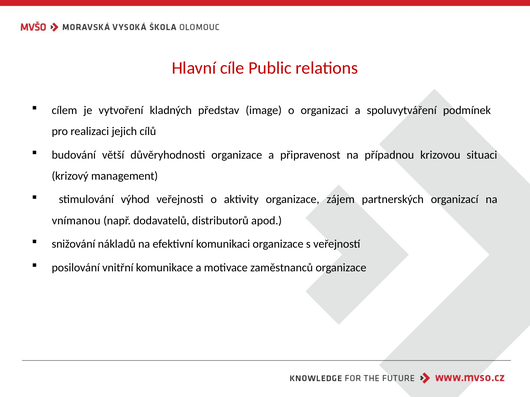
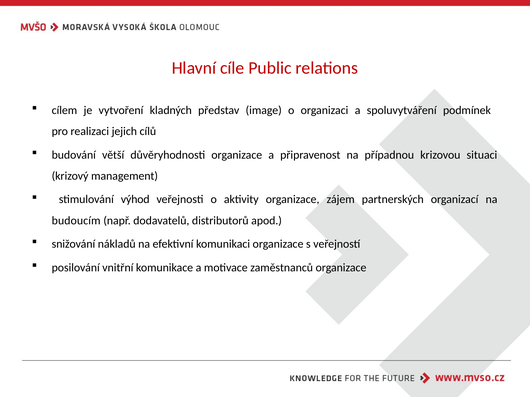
vnímanou: vnímanou -> budoucím (76, 221)
